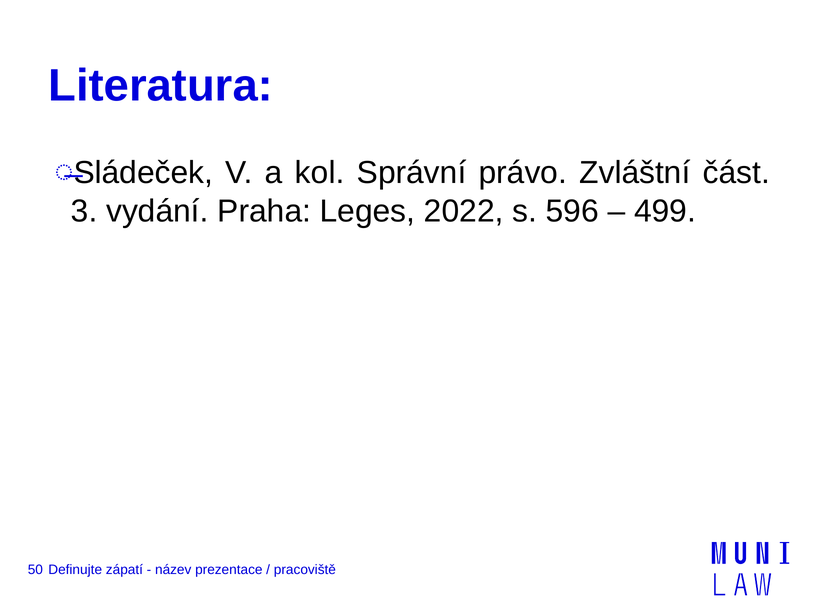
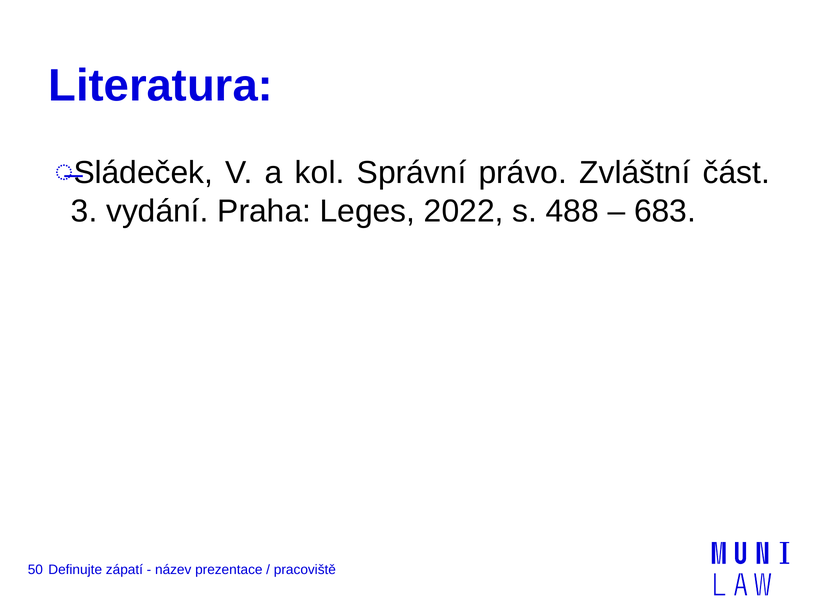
596: 596 -> 488 (572, 211)
499: 499 -> 683 (665, 211)
